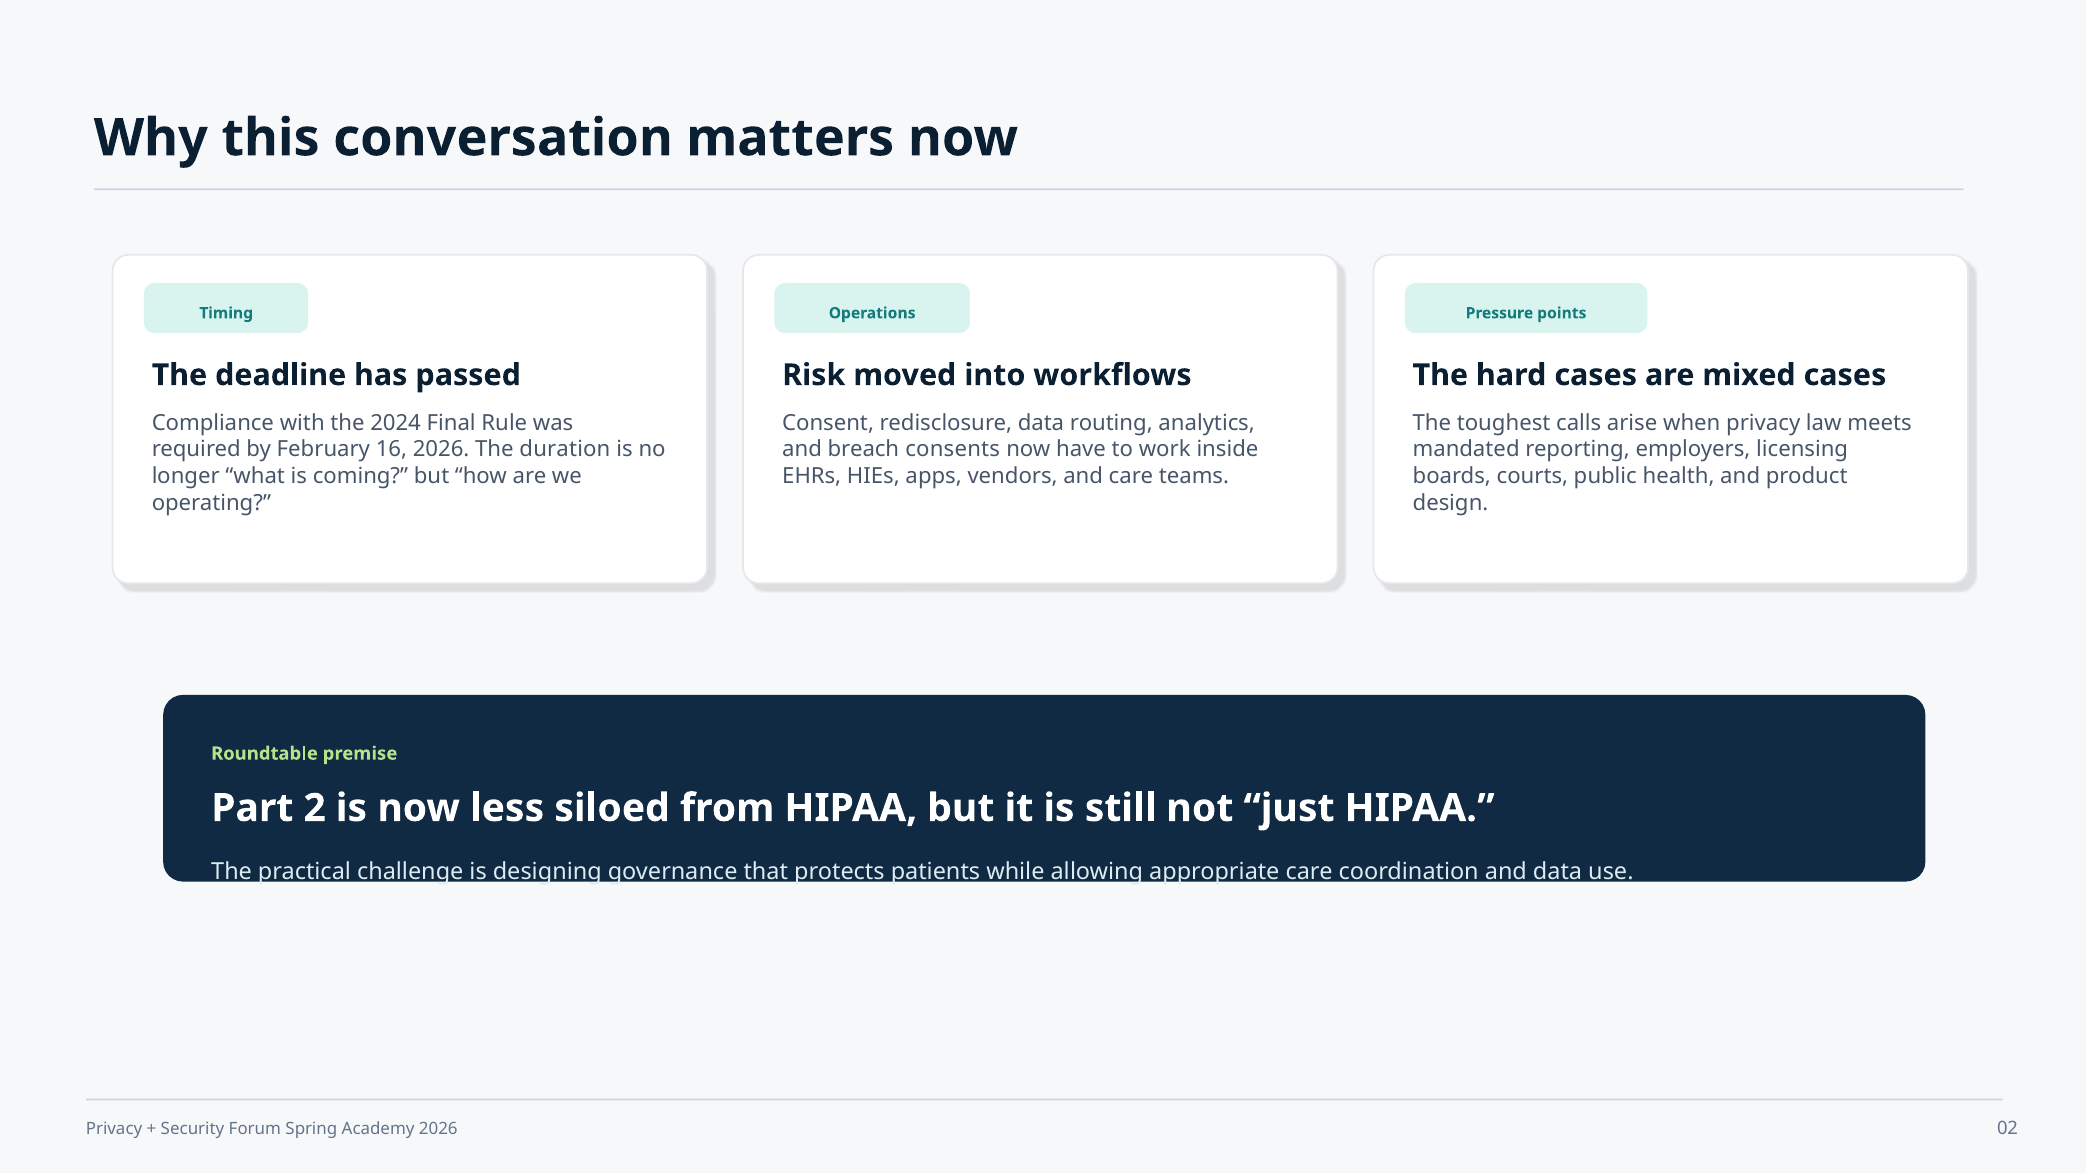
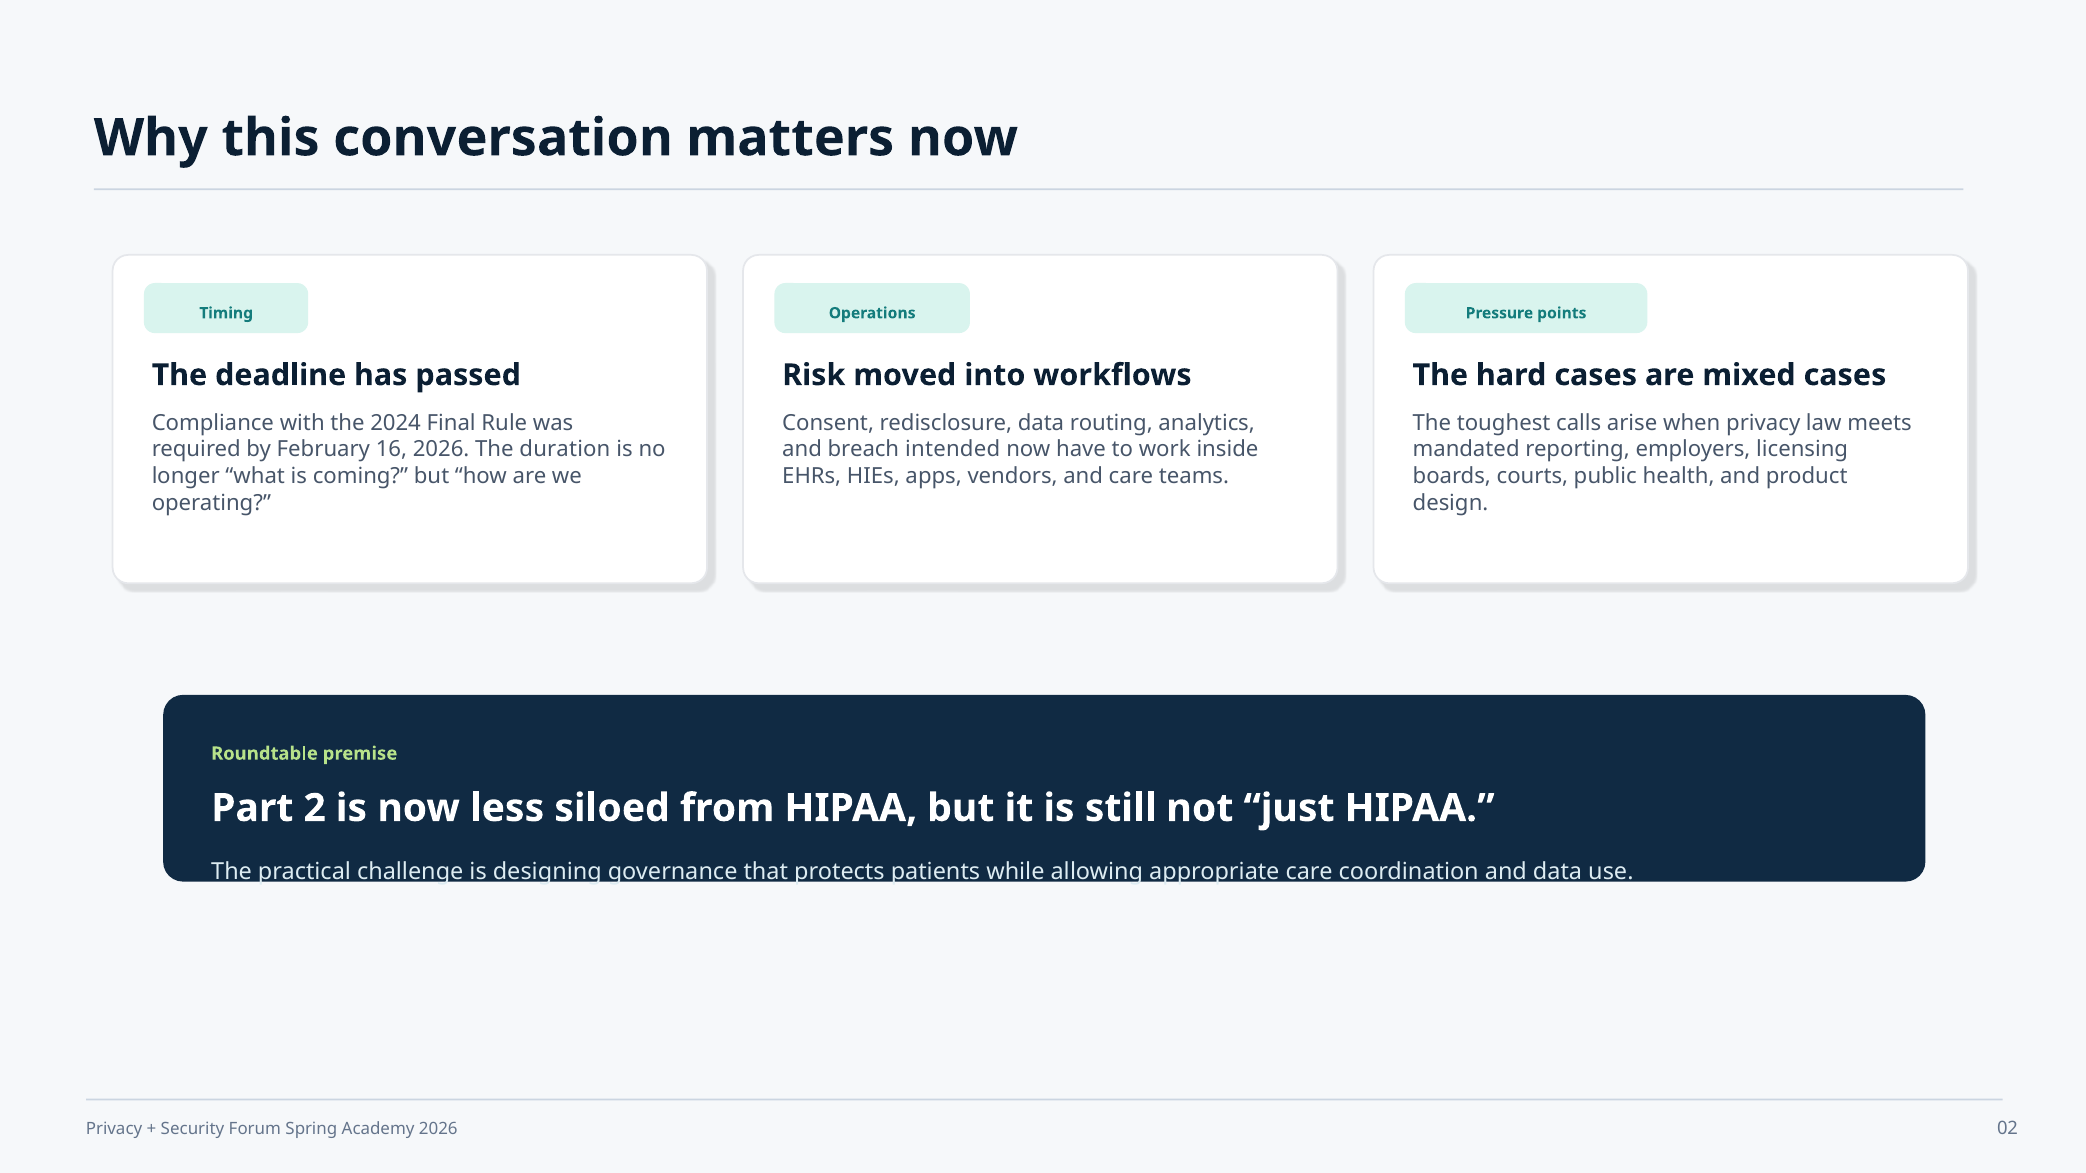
consents: consents -> intended (953, 450)
